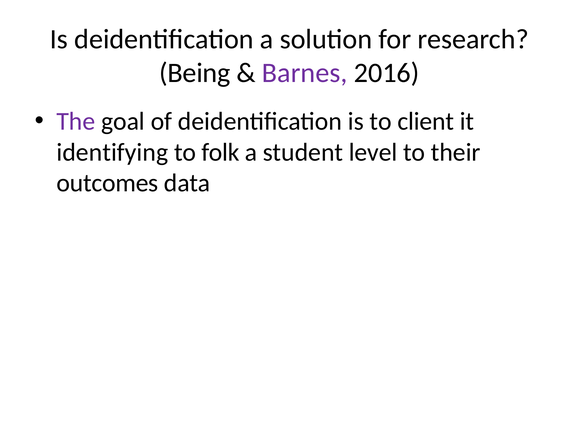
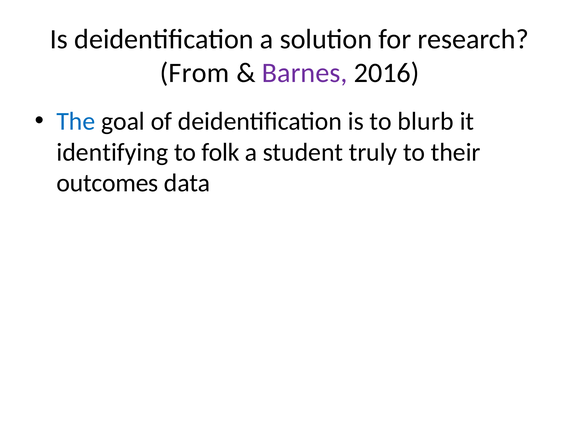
Being: Being -> From (195, 73)
The colour: purple -> blue (76, 121)
client: client -> blurb (426, 121)
level: level -> truly (373, 152)
